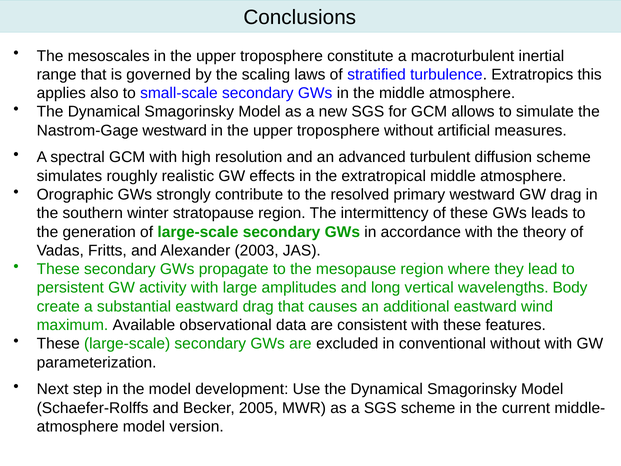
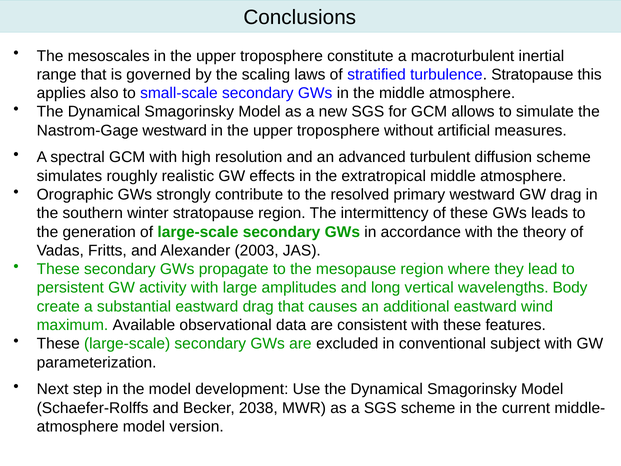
turbulence Extratropics: Extratropics -> Stratopause (532, 74)
conventional without: without -> subject (515, 344)
2005: 2005 -> 2038 (258, 408)
